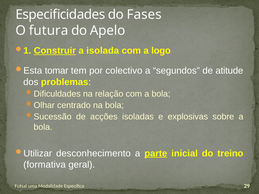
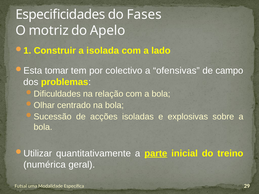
futura: futura -> motriz (49, 31)
Construir underline: present -> none (55, 51)
logo: logo -> lado (161, 51)
segundos: segundos -> ofensivas (176, 71)
atitude: atitude -> campo (229, 71)
desconhecimento: desconhecimento -> quantitativamente (93, 154)
formativa: formativa -> numérica (45, 165)
